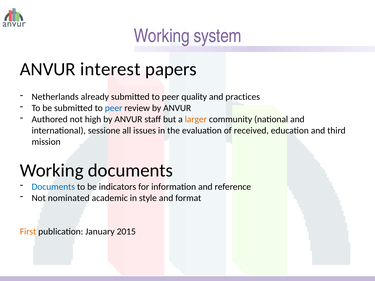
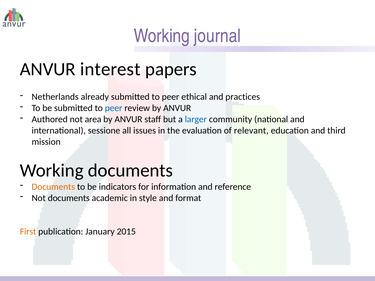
system: system -> journal (217, 36)
quality: quality -> ethical (194, 97)
high: high -> area (93, 119)
larger colour: orange -> blue (196, 119)
received: received -> relevant (251, 131)
Documents colour: blue -> orange (53, 187)
Not nominated: nominated -> documents (69, 198)
